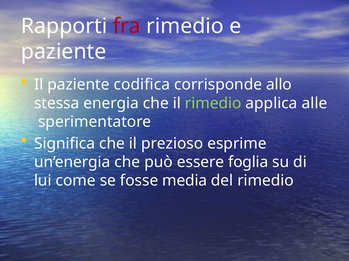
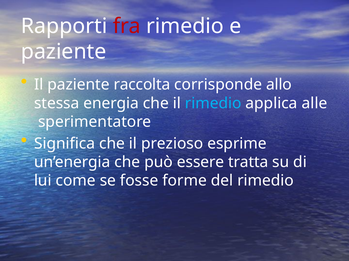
codifica: codifica -> raccolta (142, 85)
rimedio colour: light green -> light blue (213, 103)
foglia: foglia -> tratta (248, 162)
media: media -> forme (185, 181)
